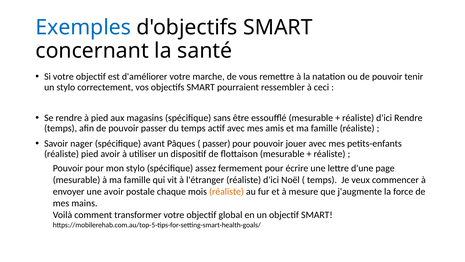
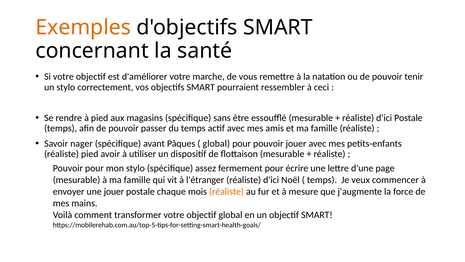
Exemples colour: blue -> orange (83, 28)
d'ici Rendre: Rendre -> Postale (408, 118)
passer: passer -> global (216, 143)
une avoir: avoir -> jouer (114, 191)
